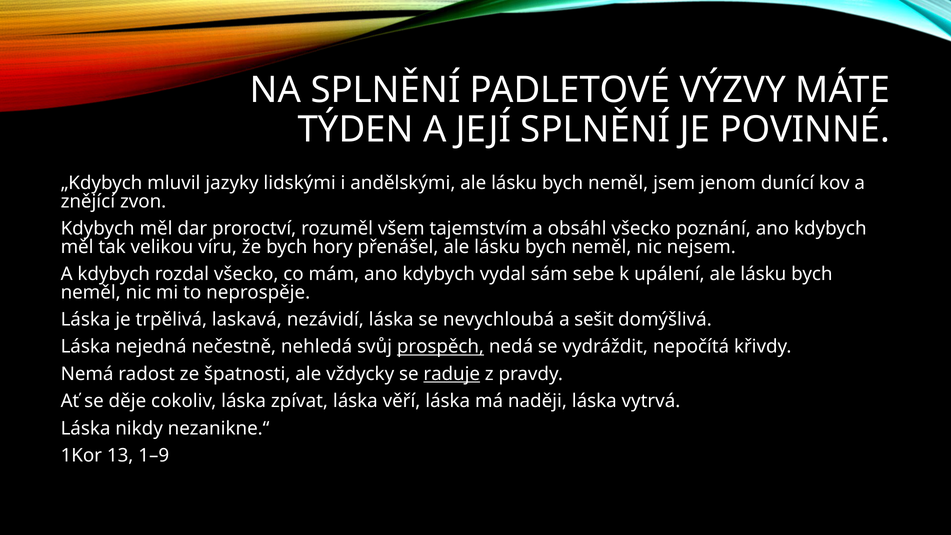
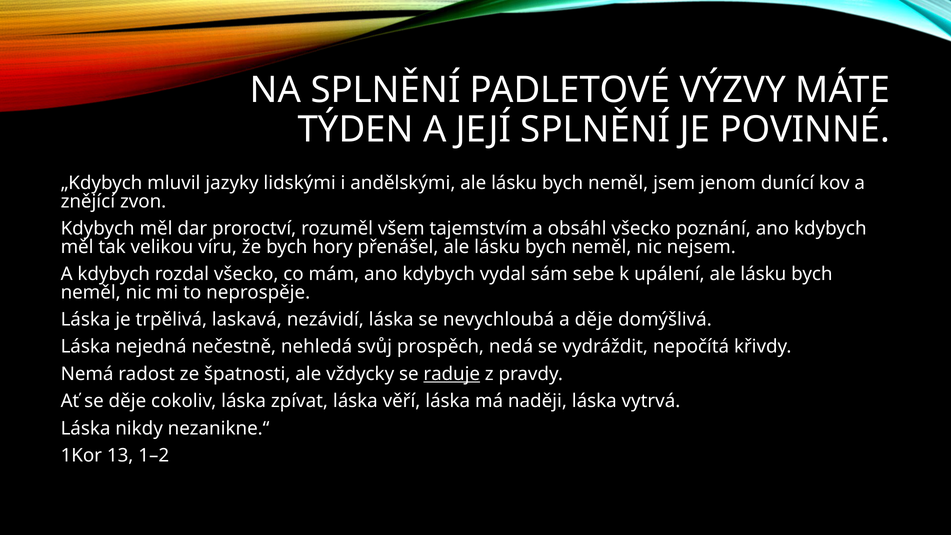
a sešit: sešit -> děje (594, 320)
prospěch underline: present -> none (441, 347)
1–9: 1–9 -> 1–2 (154, 455)
